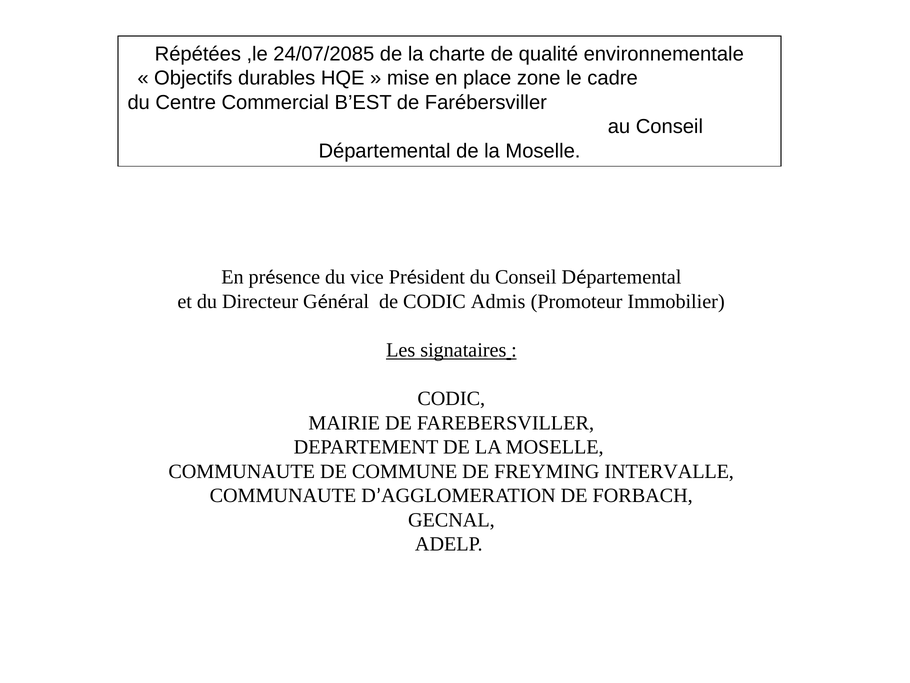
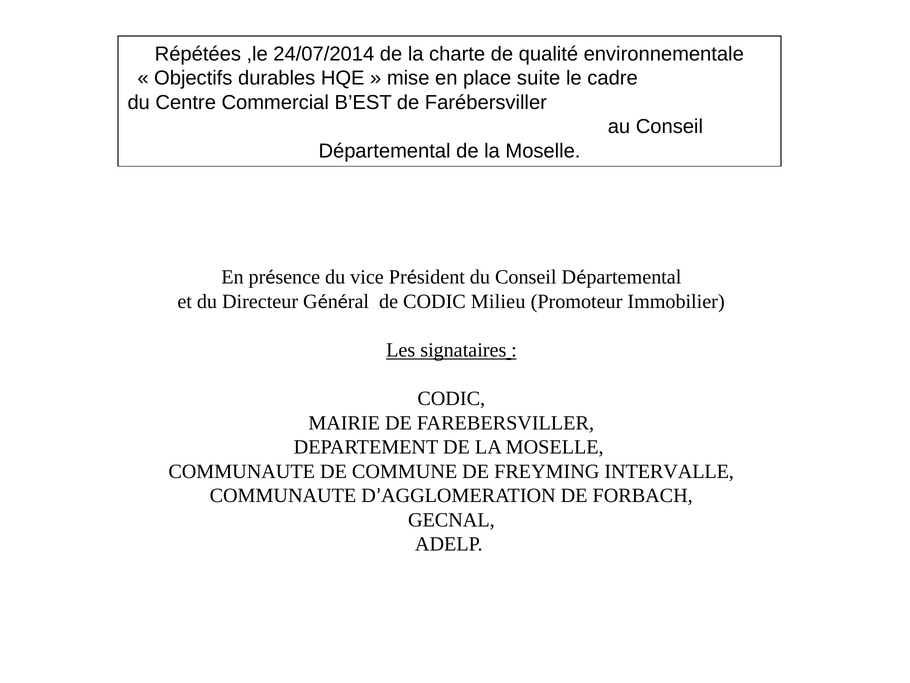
24/07/2085: 24/07/2085 -> 24/07/2014 (324, 54)
zone: zone -> suite (539, 78)
Admis: Admis -> Milieu (498, 301)
